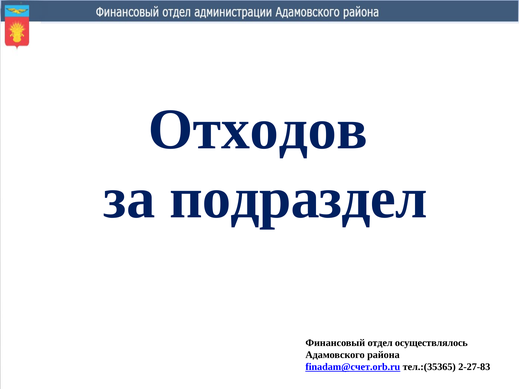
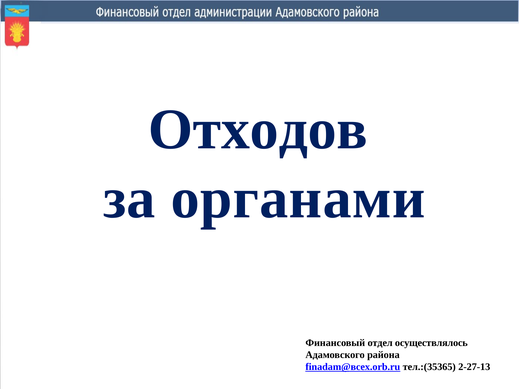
подраздел: подраздел -> органами (298, 199)
finadam@счет.orb.ru: finadam@счет.orb.ru -> finadam@всех.orb.ru (353, 367)
2-27-83: 2-27-83 -> 2-27-13 (474, 367)
